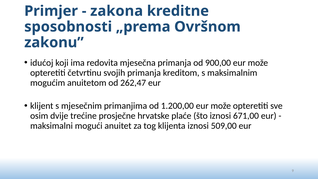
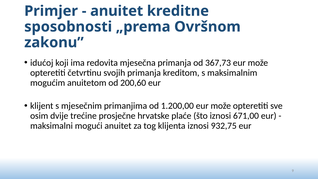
zakona: zakona -> anuitet (117, 11)
900,00: 900,00 -> 367,73 (218, 63)
262,47: 262,47 -> 200,60 (133, 83)
509,00: 509,00 -> 932,75 (224, 126)
